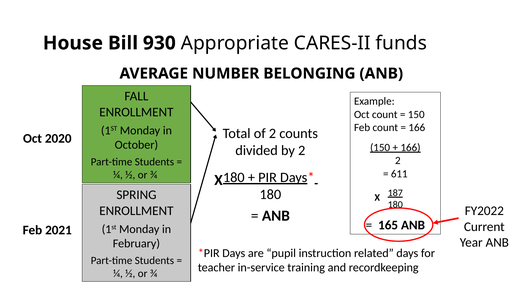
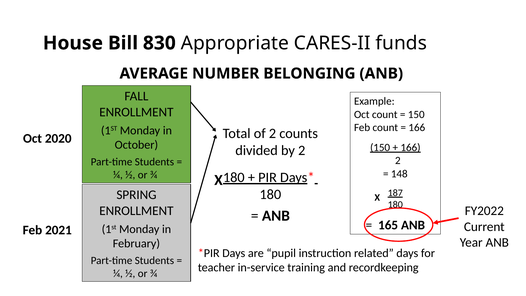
930: 930 -> 830 (159, 43)
611: 611 -> 148 (399, 174)
